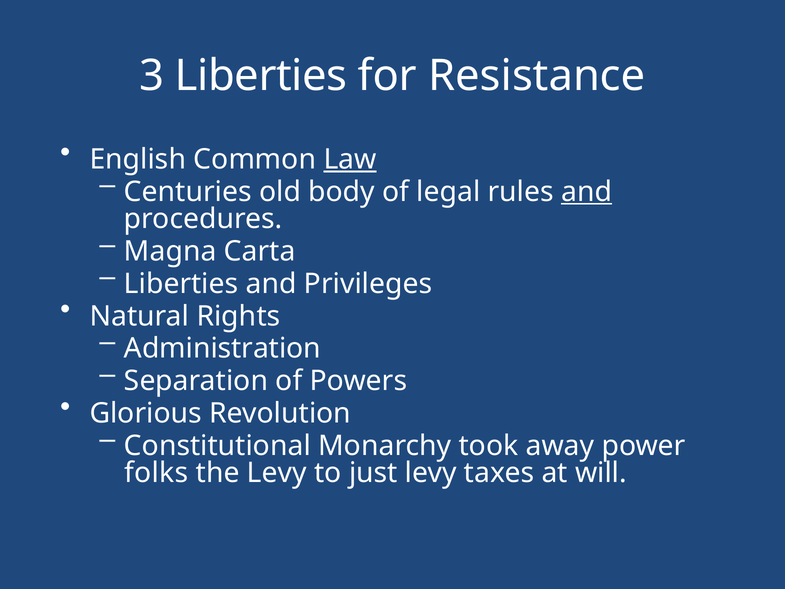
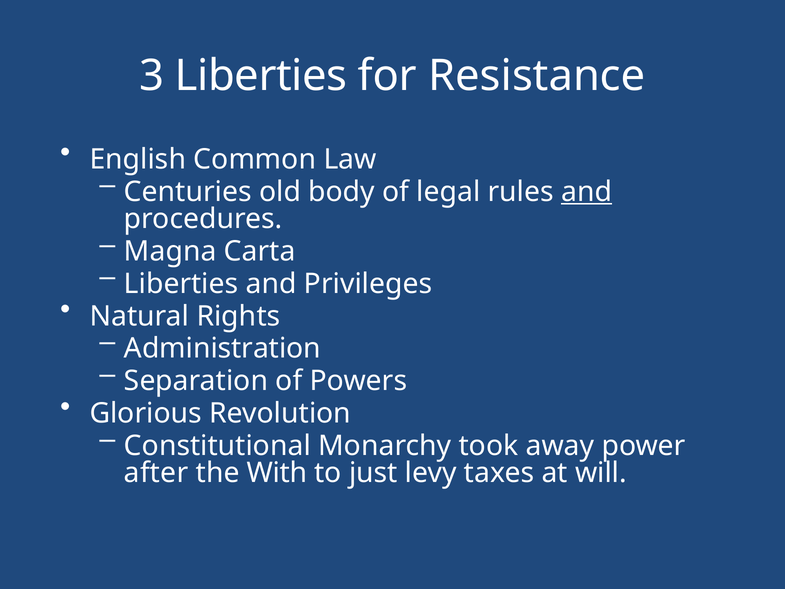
Law underline: present -> none (350, 159)
folks: folks -> after (156, 473)
the Levy: Levy -> With (277, 473)
